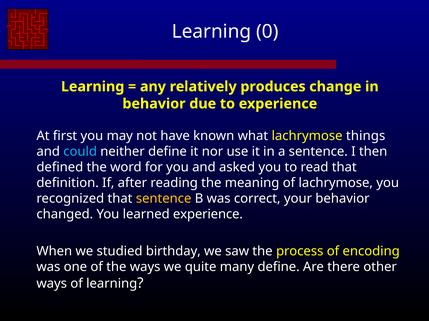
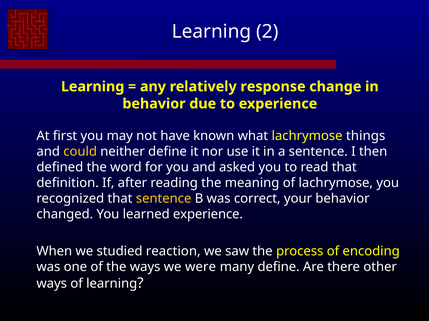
0: 0 -> 2 (267, 32)
produces: produces -> response (273, 87)
could colour: light blue -> yellow (80, 152)
birthday: birthday -> reaction (173, 252)
quite: quite -> were (201, 267)
